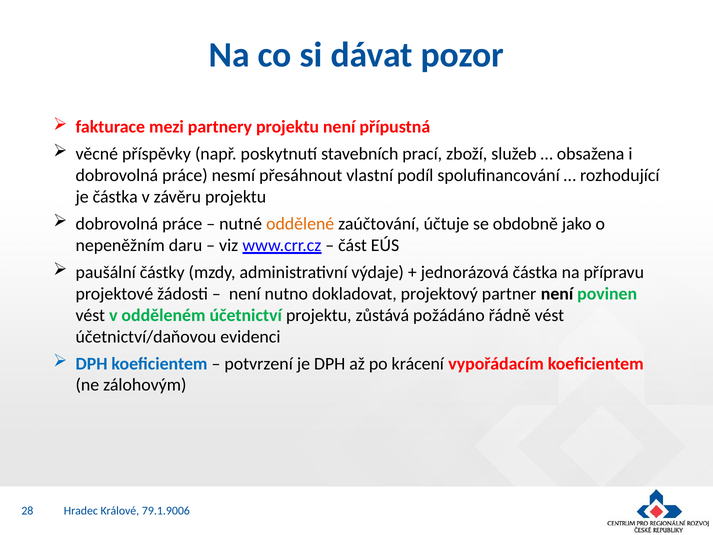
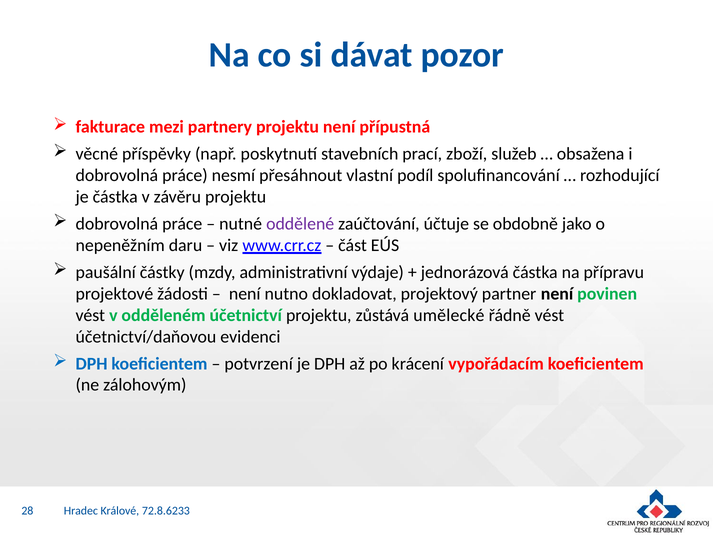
oddělené colour: orange -> purple (300, 224)
požádáno: požádáno -> umělecké (449, 315)
79.1.9006: 79.1.9006 -> 72.8.6233 (166, 511)
